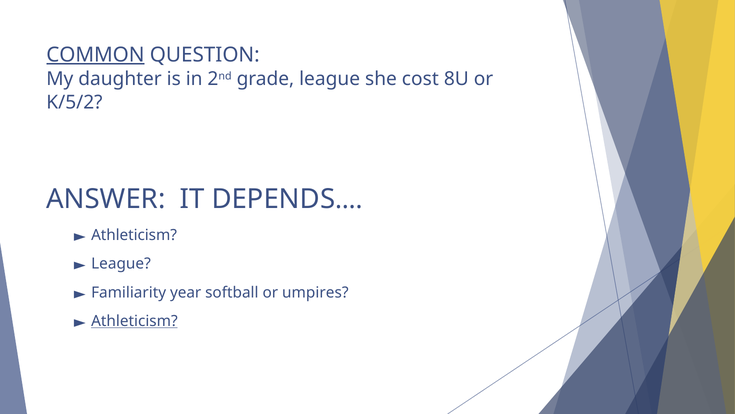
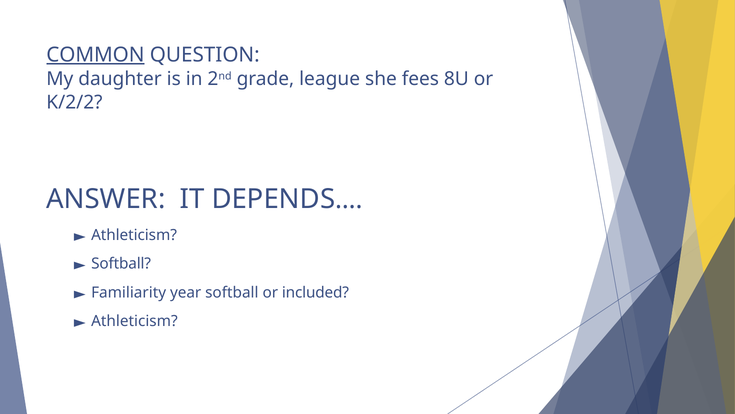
cost: cost -> fees (420, 79)
K/5/2: K/5/2 -> K/2/2 (74, 102)
League: League -> Softball (121, 264)
umpires: umpires -> included (315, 292)
Athleticism underline: present -> none (134, 321)
